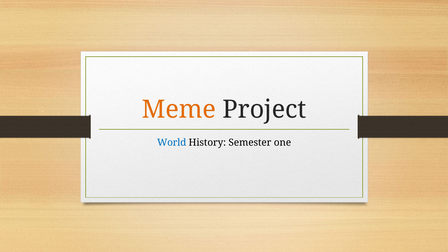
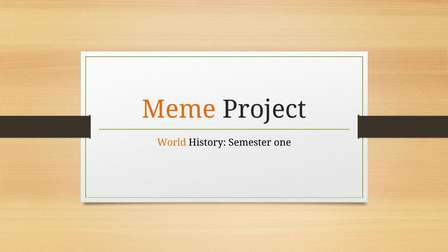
World colour: blue -> orange (172, 143)
